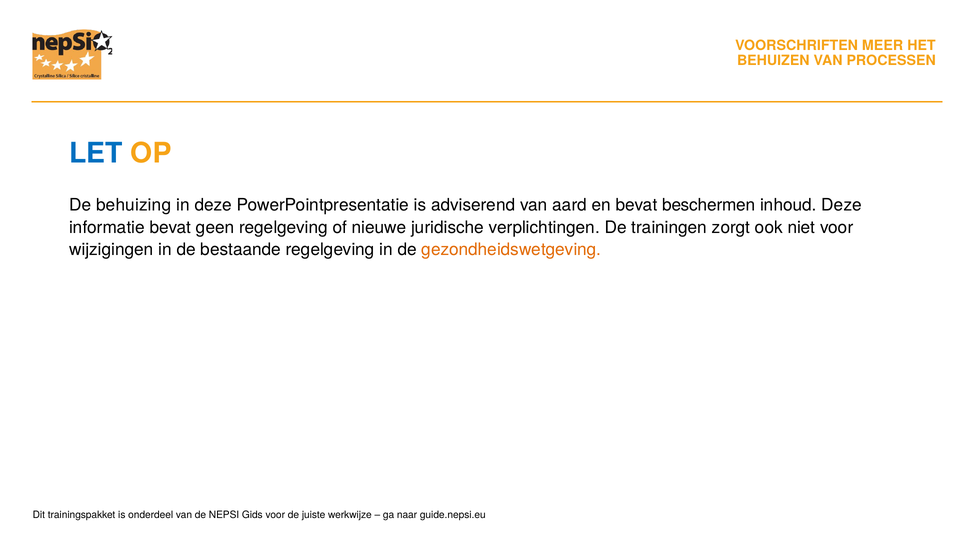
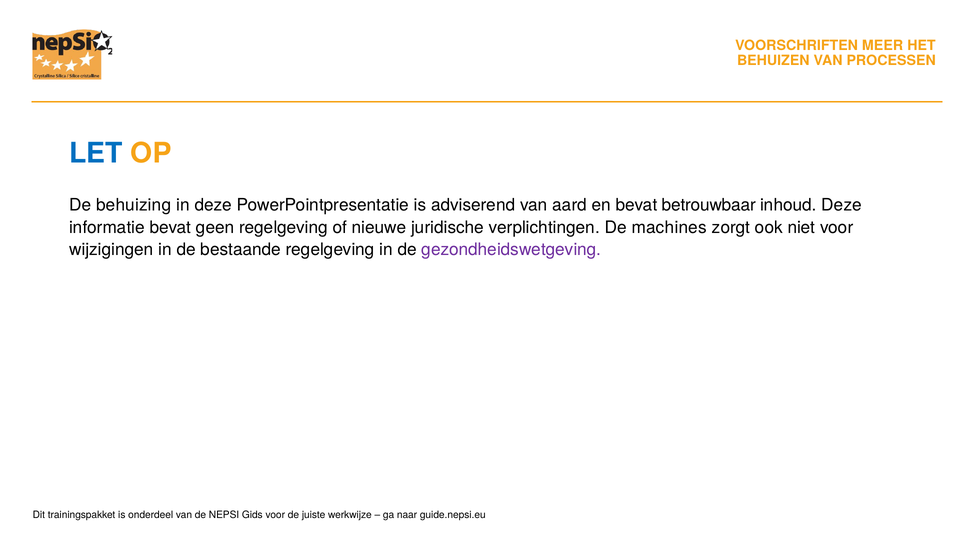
beschermen: beschermen -> betrouwbaar (709, 205)
trainingen: trainingen -> machines (669, 228)
gezondheidswetgeving colour: orange -> purple (511, 250)
